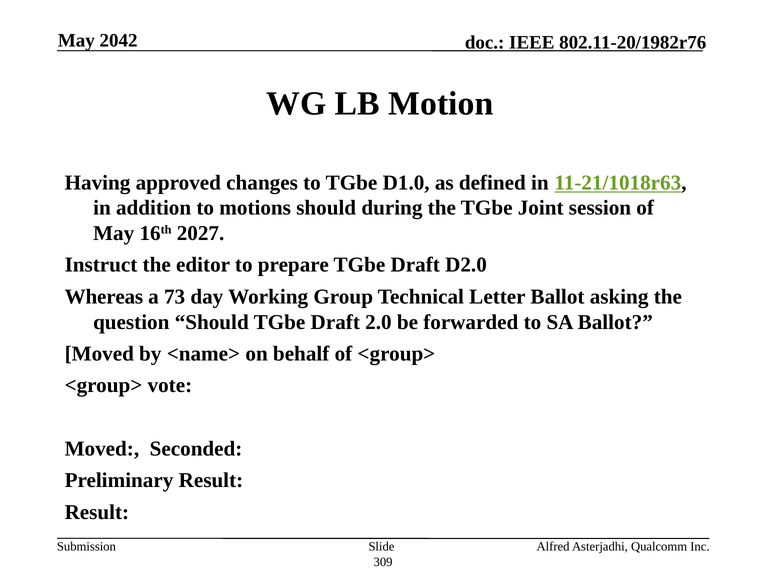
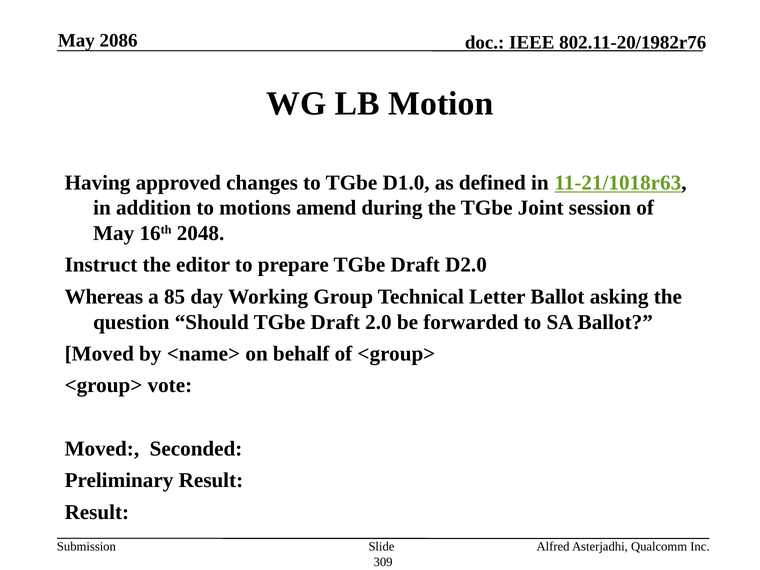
2042: 2042 -> 2086 (119, 40)
motions should: should -> amend (326, 208)
2027: 2027 -> 2048 (201, 233)
73: 73 -> 85 (175, 297)
